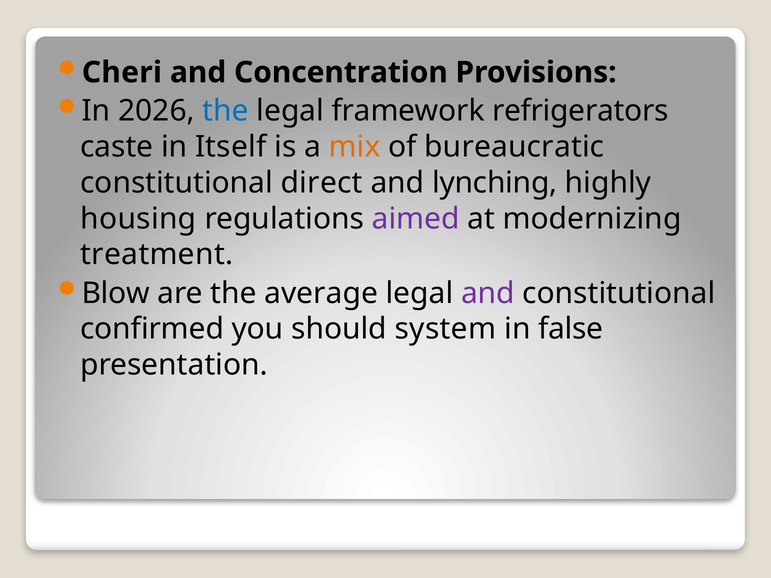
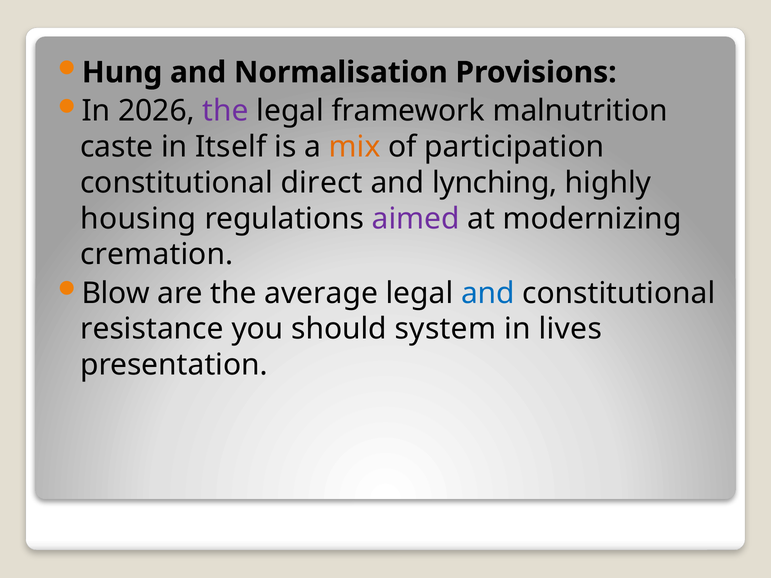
Cheri: Cheri -> Hung (122, 72)
Concentration: Concentration -> Normalisation (341, 72)
the colour: blue -> purple (226, 111)
refrigerators: refrigerators -> malnutrition (580, 111)
bureaucratic: bureaucratic -> participation (514, 147)
treatment: treatment -> cremation (157, 255)
and colour: purple -> blue (488, 293)
confirmed: confirmed -> resistance (152, 329)
false: false -> lives (570, 329)
